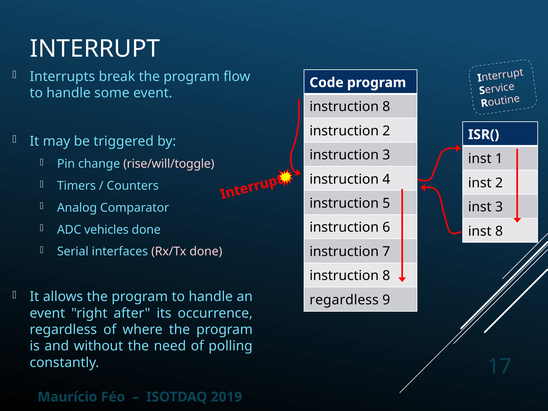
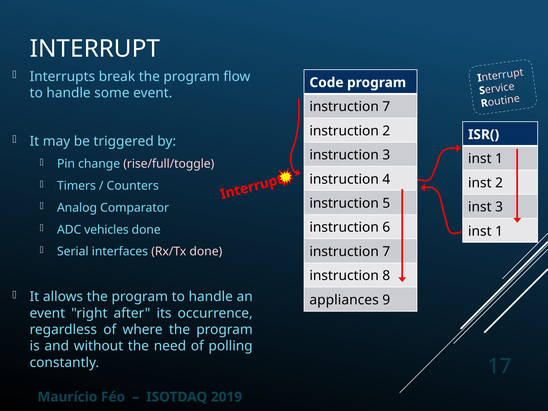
8: 8 -> 7 (386, 107)
rise/will/toggle: rise/will/toggle -> rise/full/toggle (169, 164)
8: 8 -> 1 (499, 231)
regardless: regardless -> appliances (344, 300)
